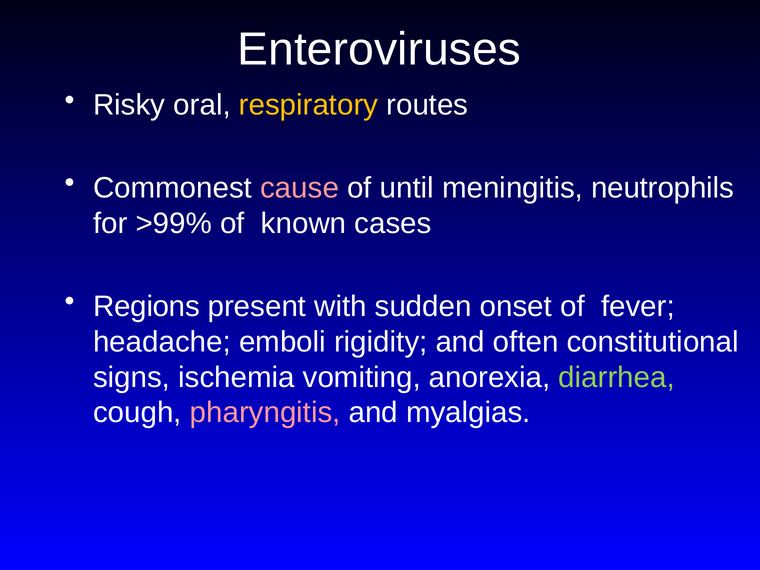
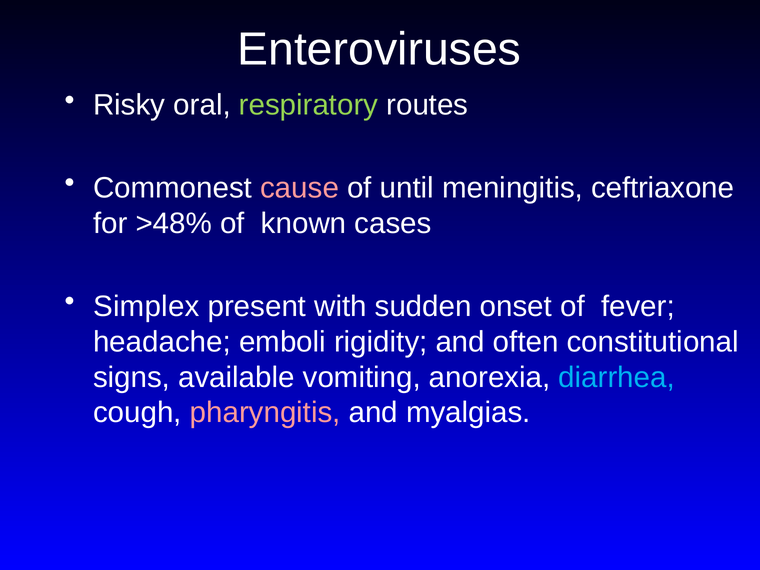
respiratory colour: yellow -> light green (309, 105)
neutrophils: neutrophils -> ceftriaxone (663, 188)
>99%: >99% -> >48% (174, 223)
Regions: Regions -> Simplex (146, 306)
ischemia: ischemia -> available (236, 377)
diarrhea colour: light green -> light blue (617, 377)
